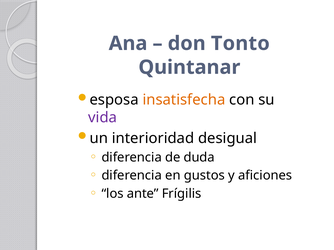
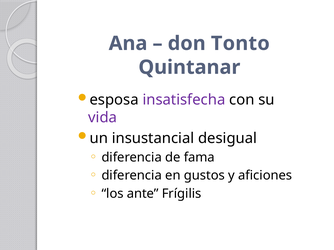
insatisfecha colour: orange -> purple (184, 100)
interioridad: interioridad -> insustancial (153, 138)
duda: duda -> fama (199, 158)
